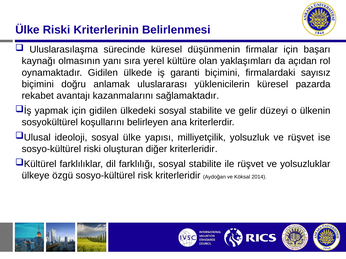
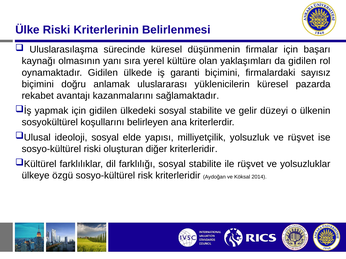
da açıdan: açıdan -> gidilen (302, 61)
sosyal ülke: ülke -> elde (132, 138)
